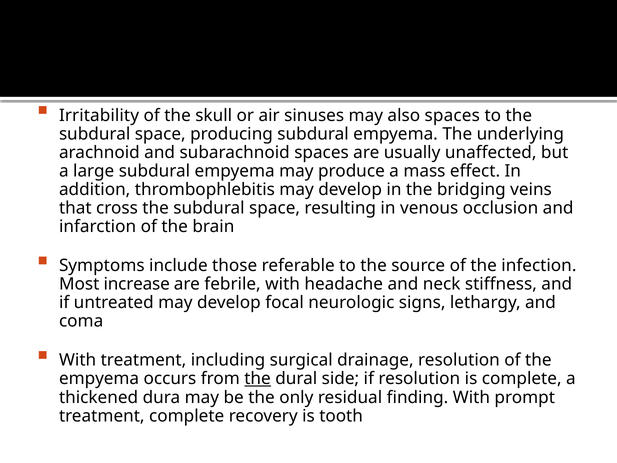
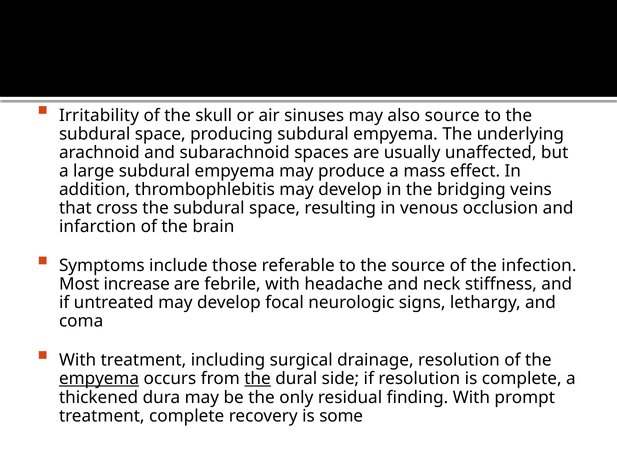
also spaces: spaces -> source (452, 115)
empyema underline: none -> present (99, 379)
tooth: tooth -> some (341, 416)
